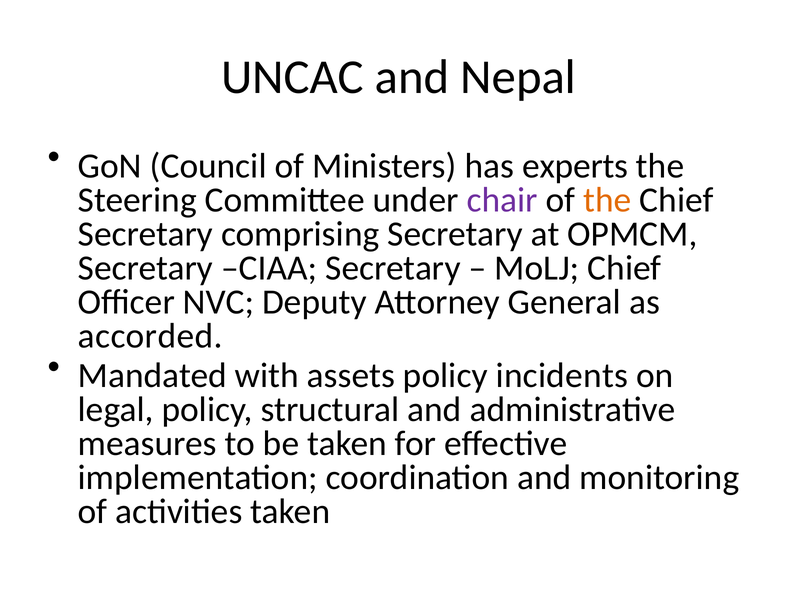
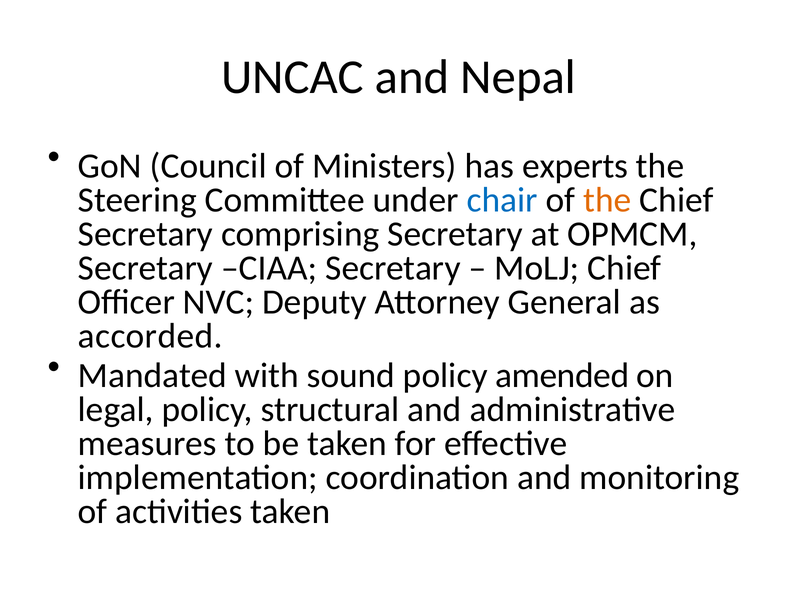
chair colour: purple -> blue (502, 200)
assets: assets -> sound (351, 376)
incidents: incidents -> amended (562, 376)
